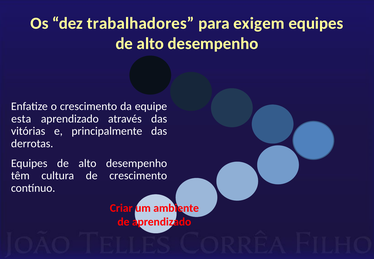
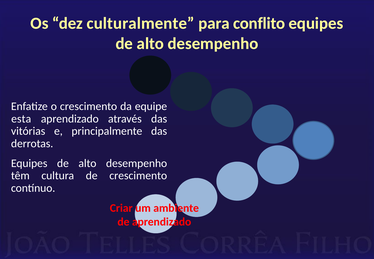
trabalhadores: trabalhadores -> culturalmente (141, 23)
exigem: exigem -> conflito (259, 23)
